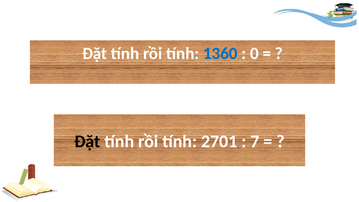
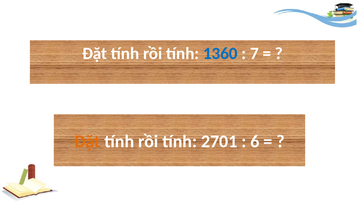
0: 0 -> 7 (254, 53)
Đặt colour: black -> orange (87, 141)
7: 7 -> 6 (255, 141)
